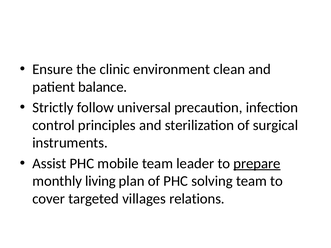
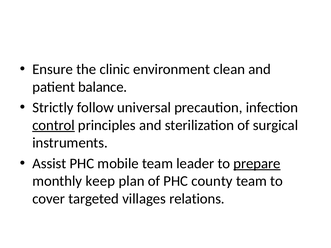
control underline: none -> present (54, 125)
living: living -> keep (100, 181)
solving: solving -> county (212, 181)
